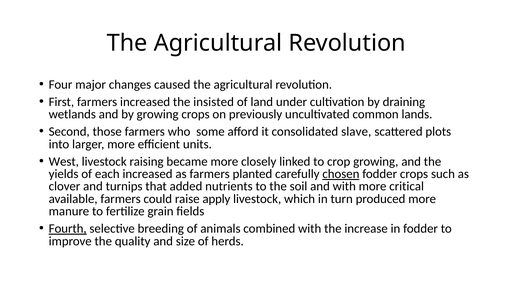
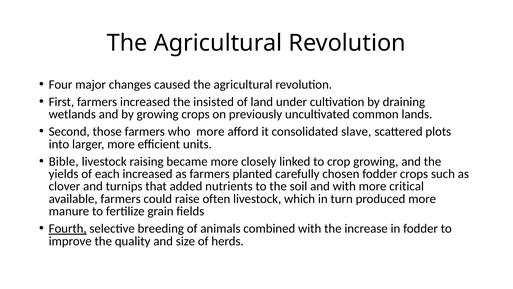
who some: some -> more (210, 131)
West: West -> Bible (64, 161)
chosen underline: present -> none (341, 174)
apply: apply -> often (216, 199)
